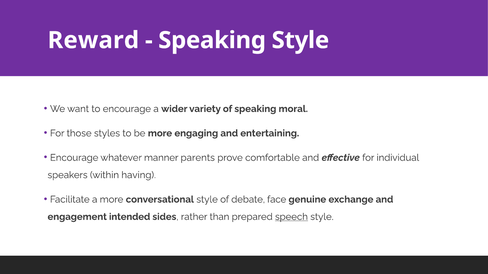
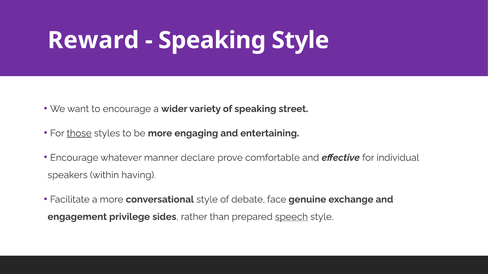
moral: moral -> street (293, 109)
those underline: none -> present (79, 133)
parents: parents -> declare (198, 158)
intended: intended -> privilege (130, 217)
